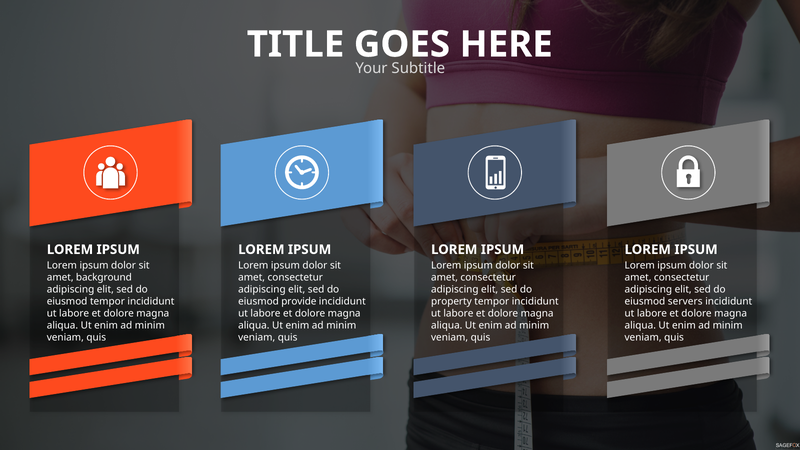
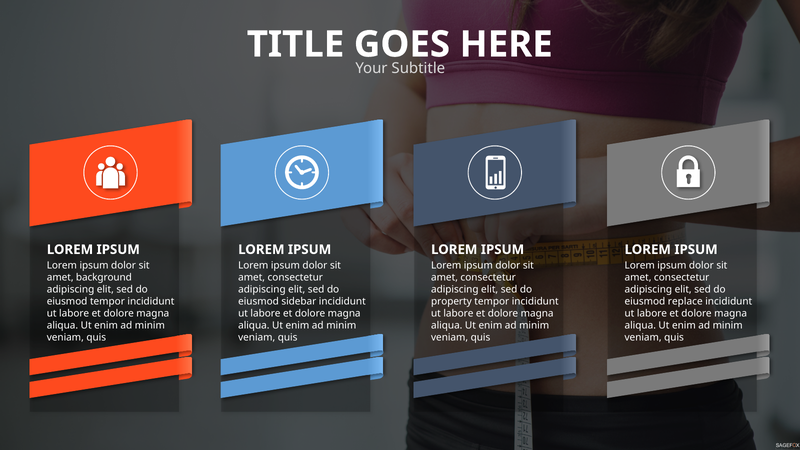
provide: provide -> sidebar (299, 301)
servers: servers -> replace (685, 301)
